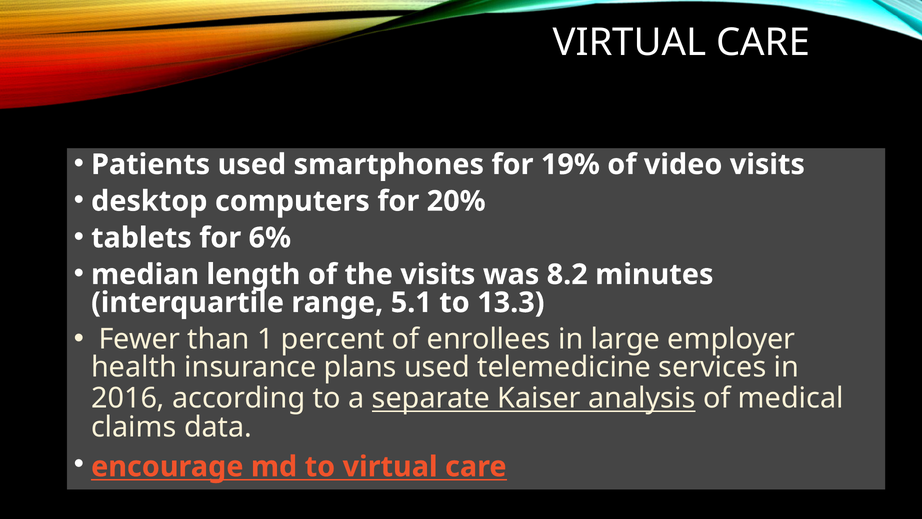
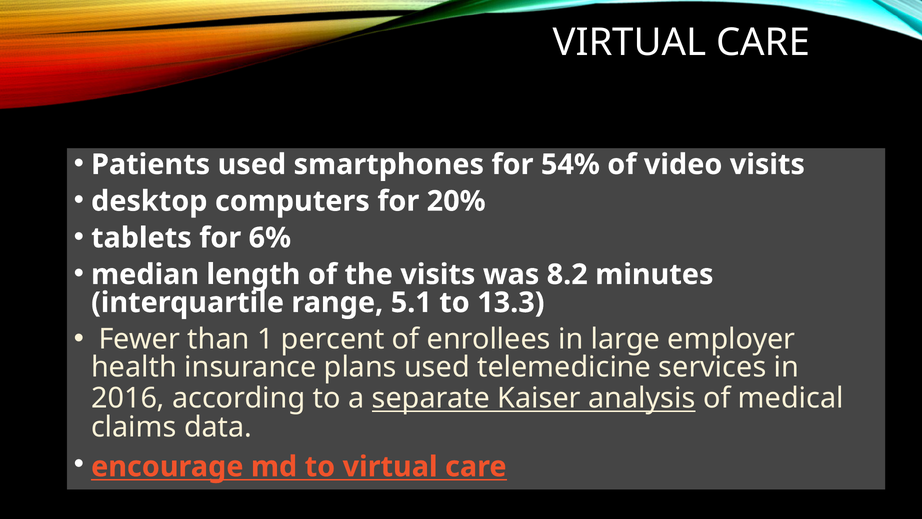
19%: 19% -> 54% (570, 164)
